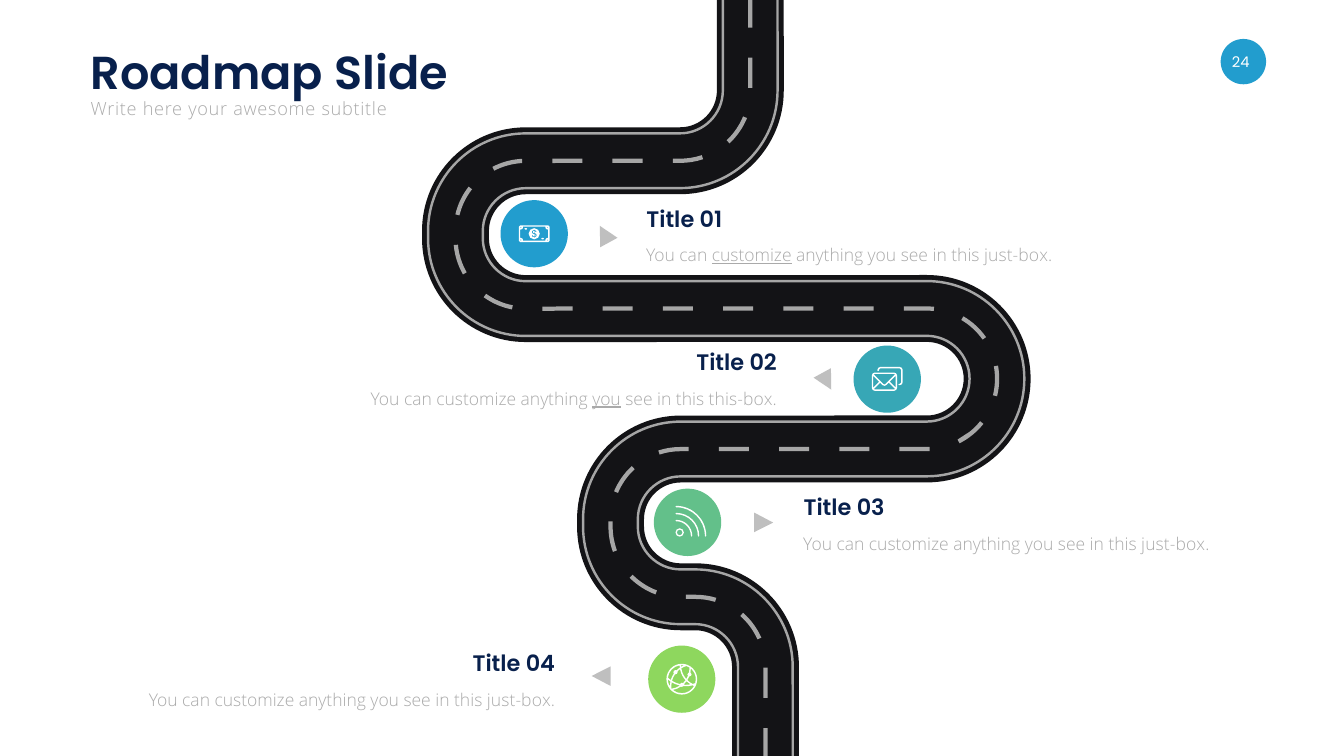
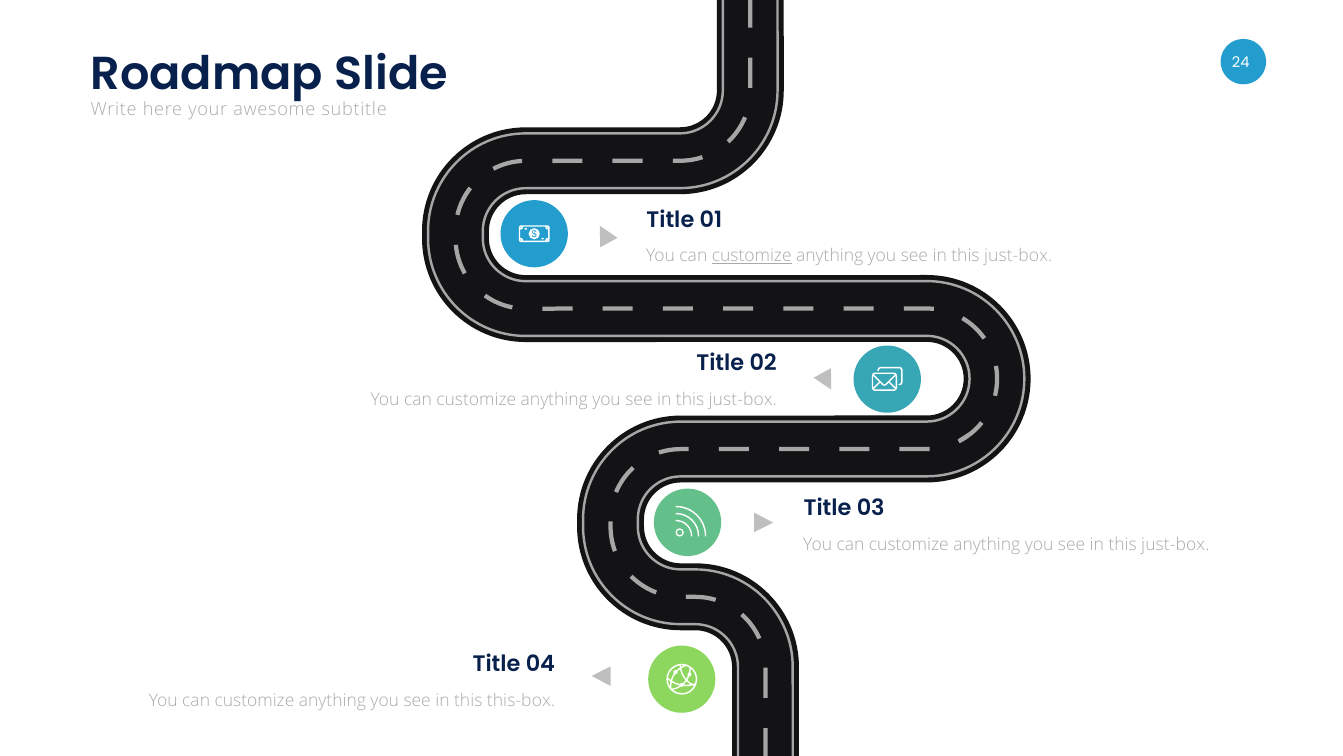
you underline: present -> none (607, 399)
this-box: this-box -> just-box (743, 399)
just-box: just-box -> this-box (521, 700)
